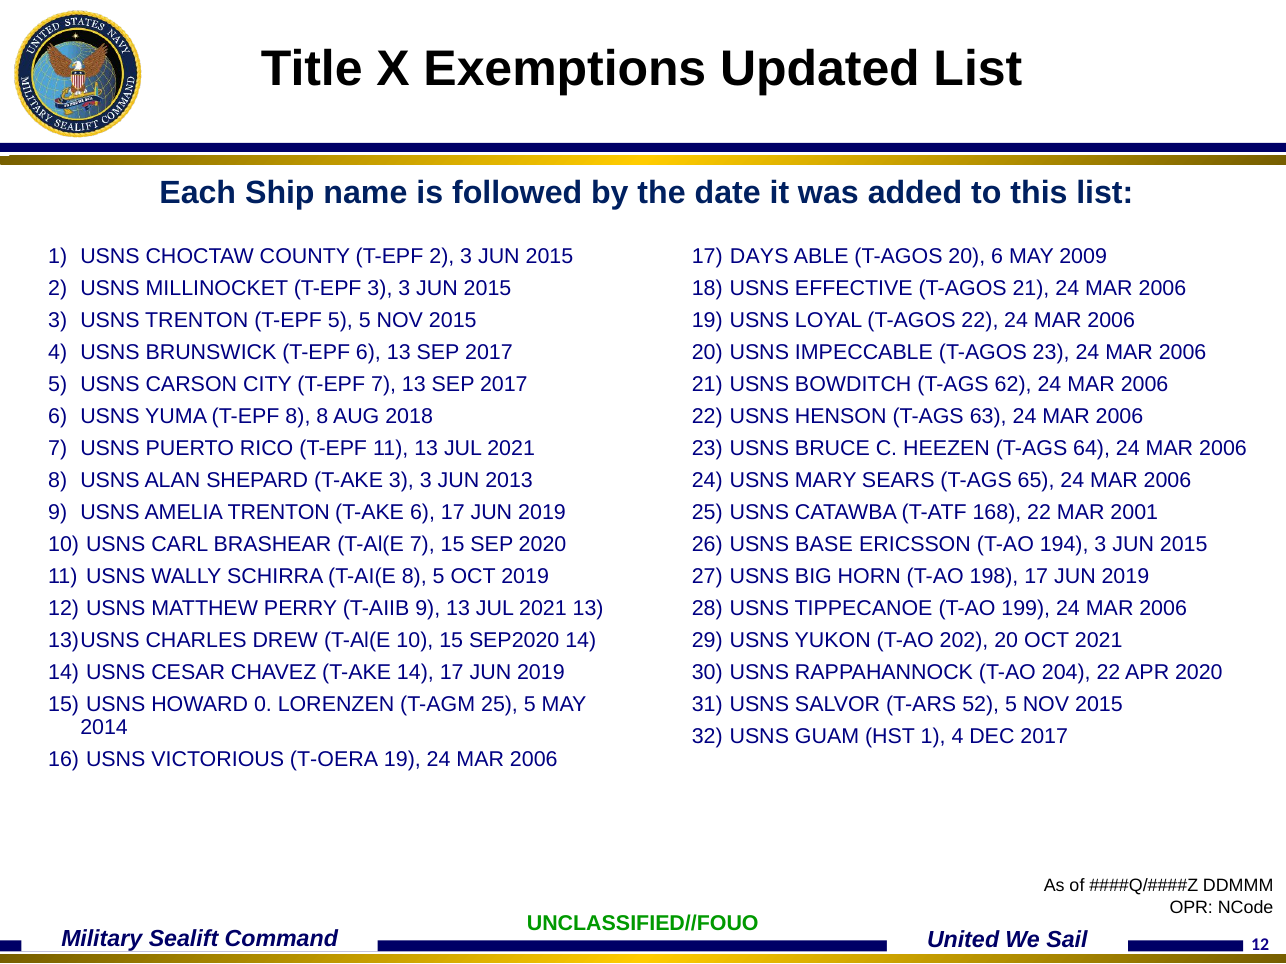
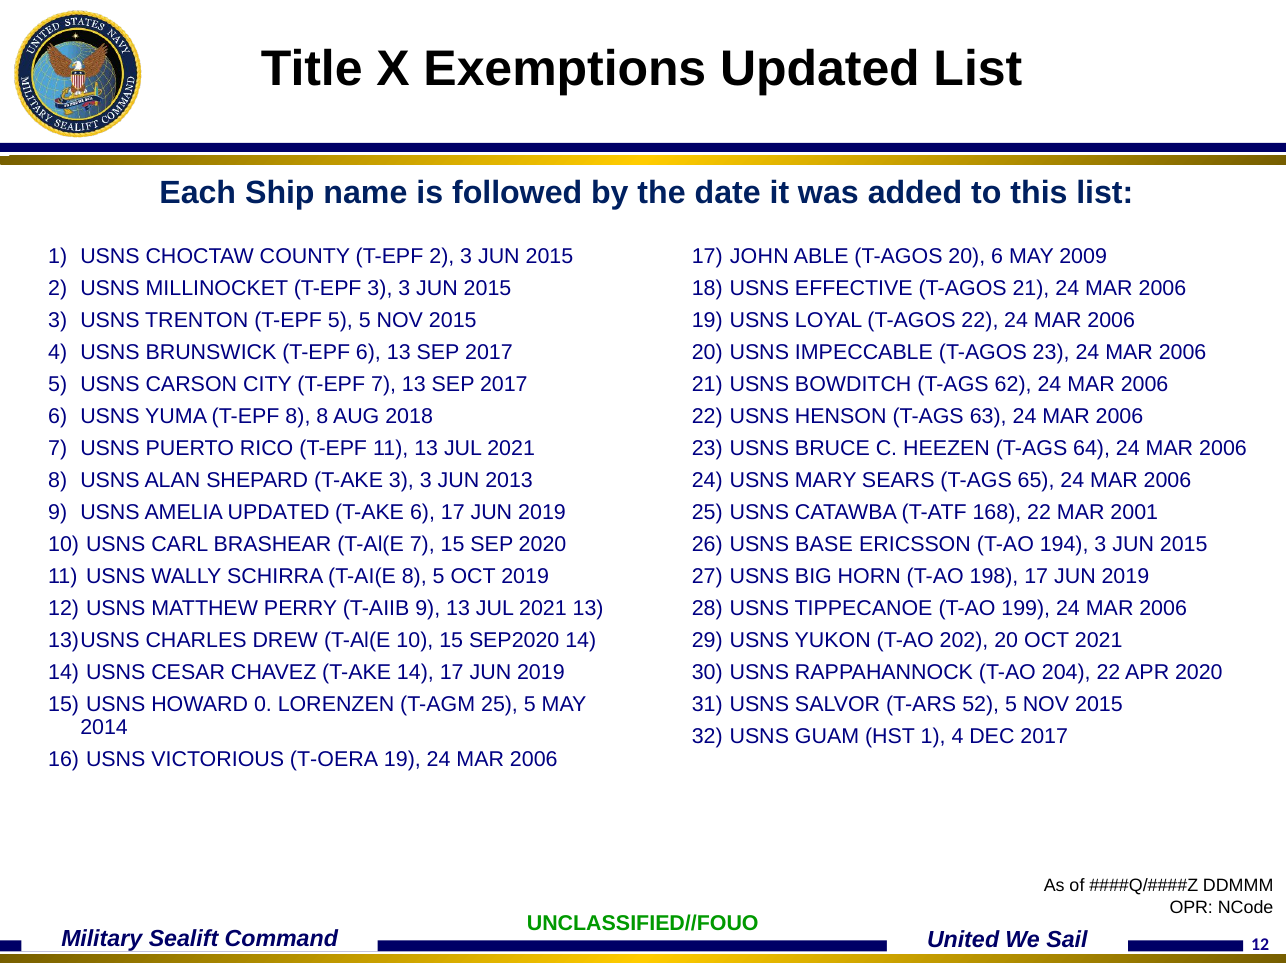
DAYS: DAYS -> JOHN (759, 256)
AMELIA TRENTON: TRENTON -> UPDATED (279, 513)
